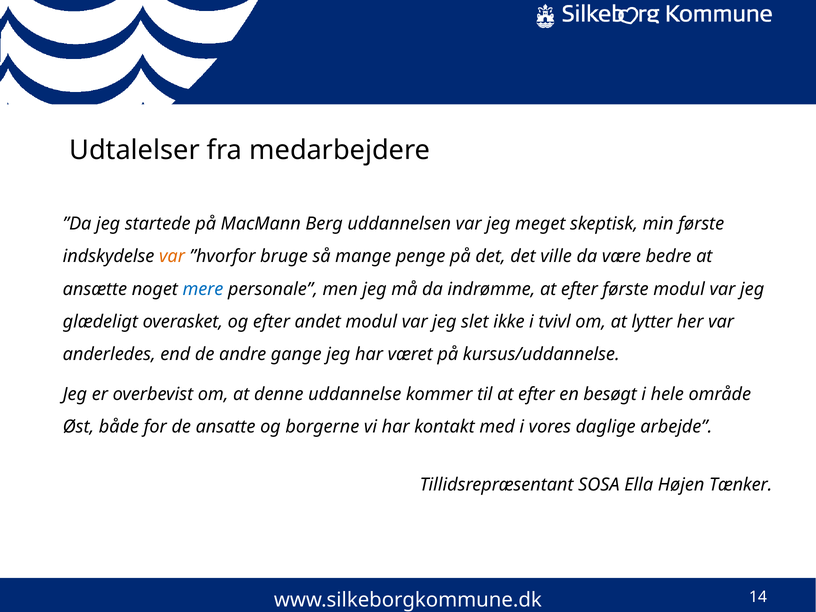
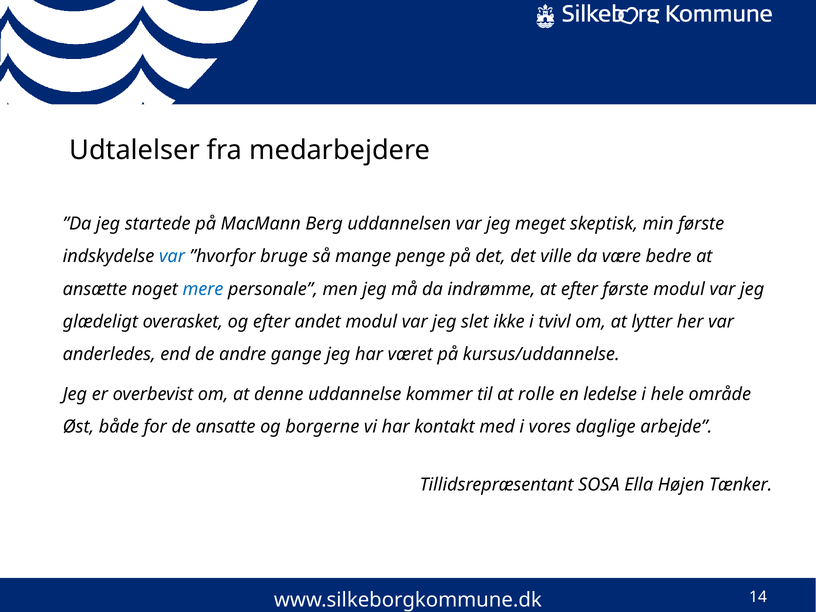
var colour: orange -> blue (172, 256)
til at efter: efter -> rolle (536, 394)
besøgt: besøgt -> ledelse (610, 394)
